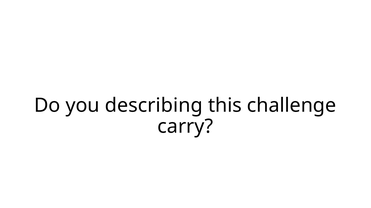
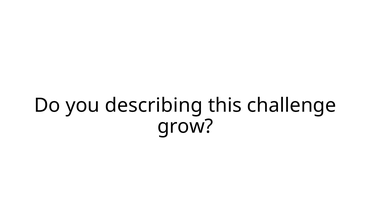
carry: carry -> grow (185, 127)
